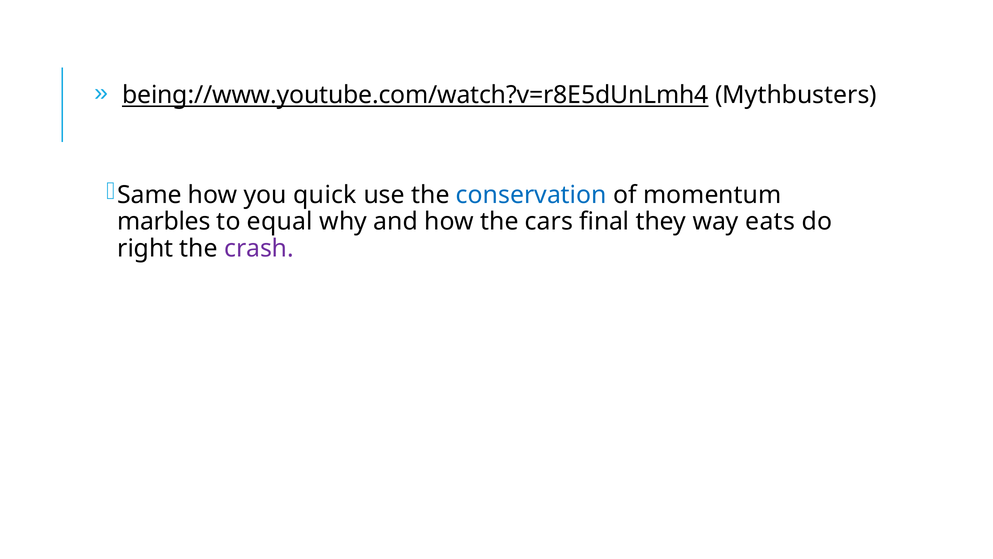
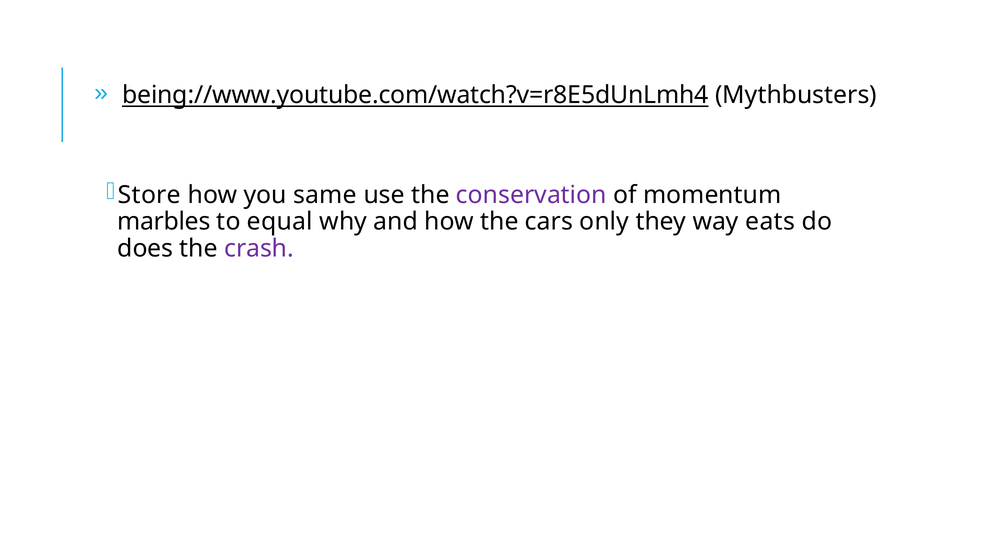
Same: Same -> Store (149, 195)
quick: quick -> same (325, 195)
conservation colour: blue -> purple (531, 195)
final: final -> only (604, 221)
right: right -> does (145, 248)
